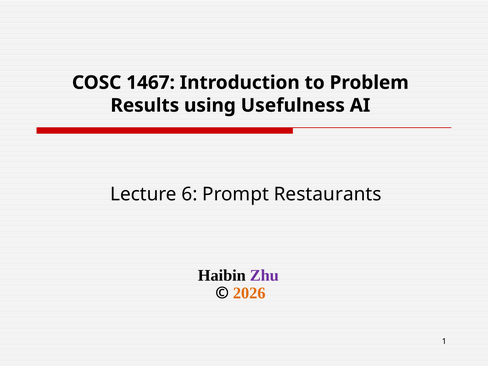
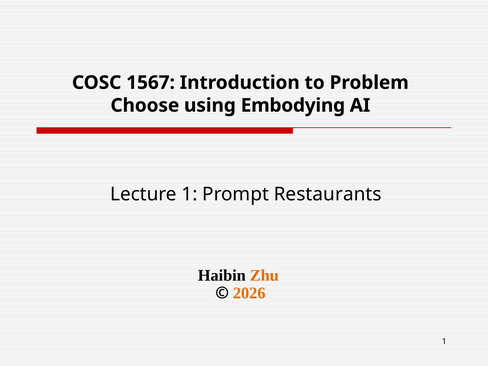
1467: 1467 -> 1567 (151, 83)
Results: Results -> Choose (145, 105)
Usefulness: Usefulness -> Embodying (293, 105)
Lecture 6: 6 -> 1 (189, 194)
Zhu colour: purple -> orange (264, 275)
